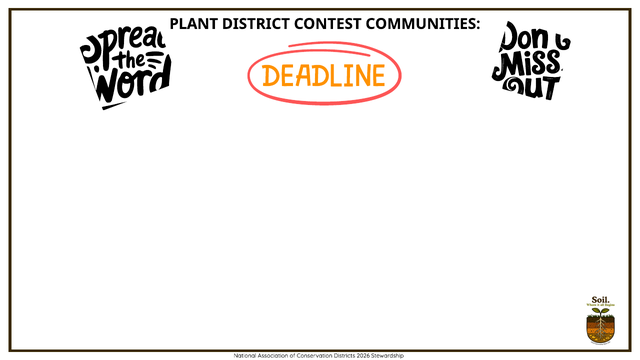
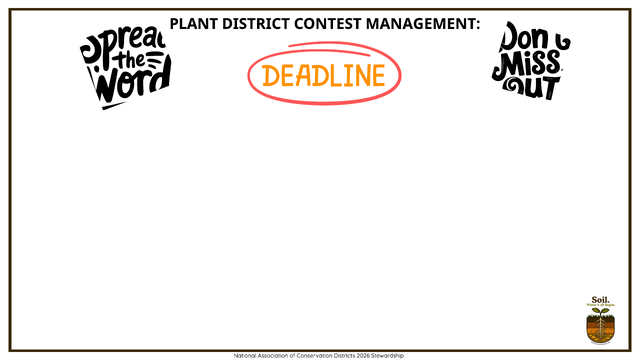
COMMUNITIES: COMMUNITIES -> MANAGEMENT (423, 24)
